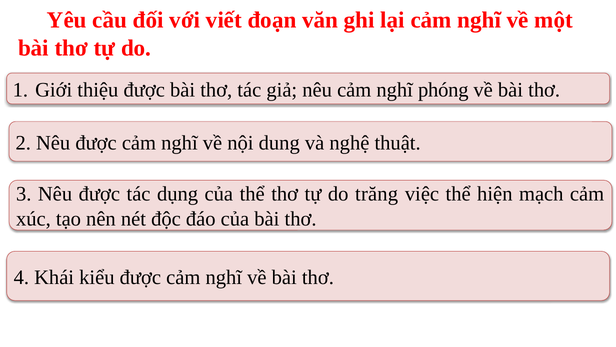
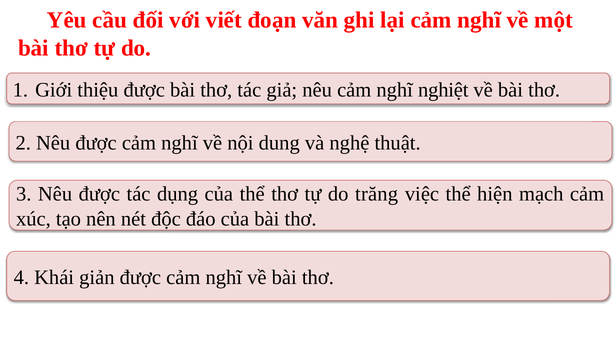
phóng: phóng -> nghiệt (443, 90)
kiểu: kiểu -> giản (97, 277)
